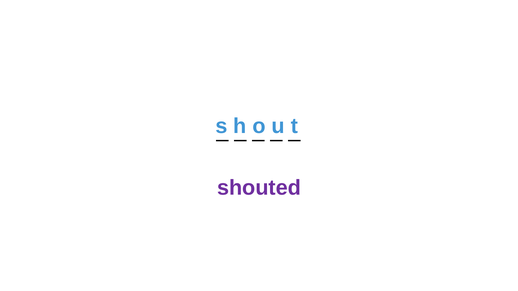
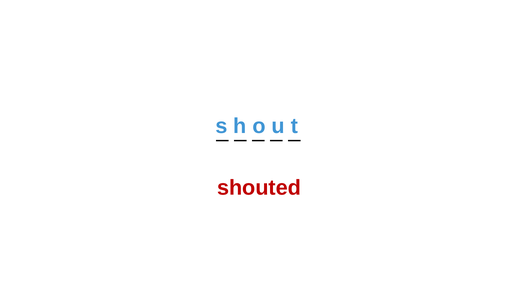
shouted colour: purple -> red (259, 188)
